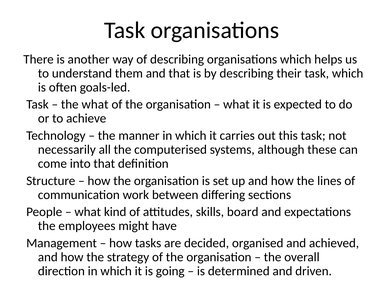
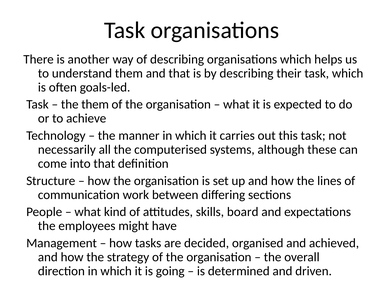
the what: what -> them (95, 104)
